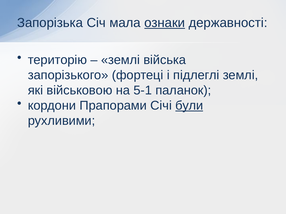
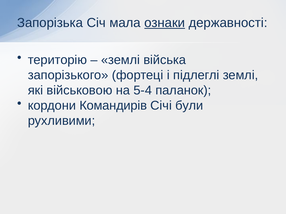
5-1: 5-1 -> 5-4 (143, 90)
Прапорами: Прапорами -> Командирів (113, 106)
були underline: present -> none (189, 106)
